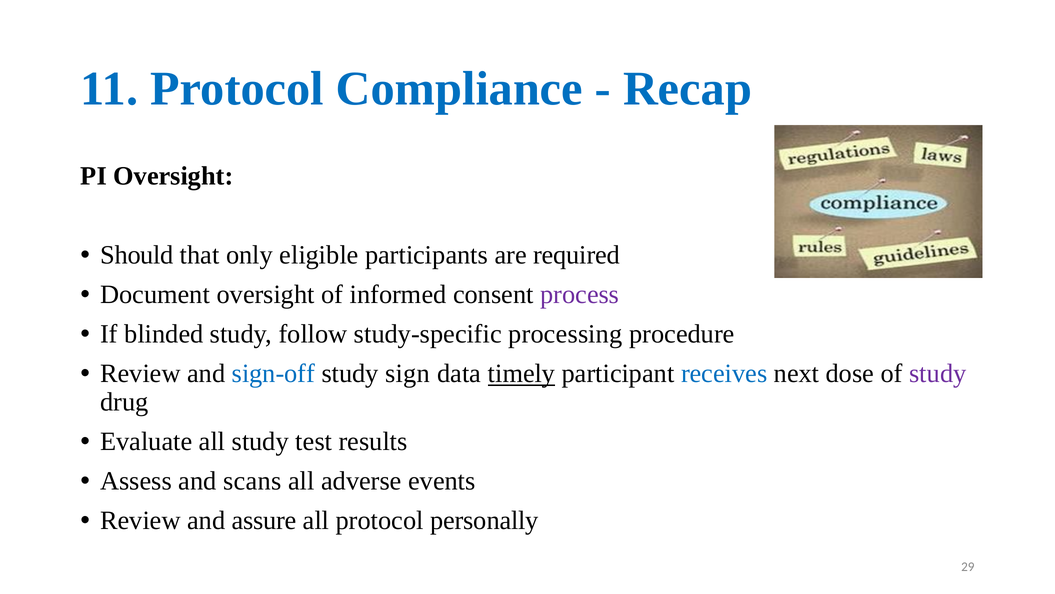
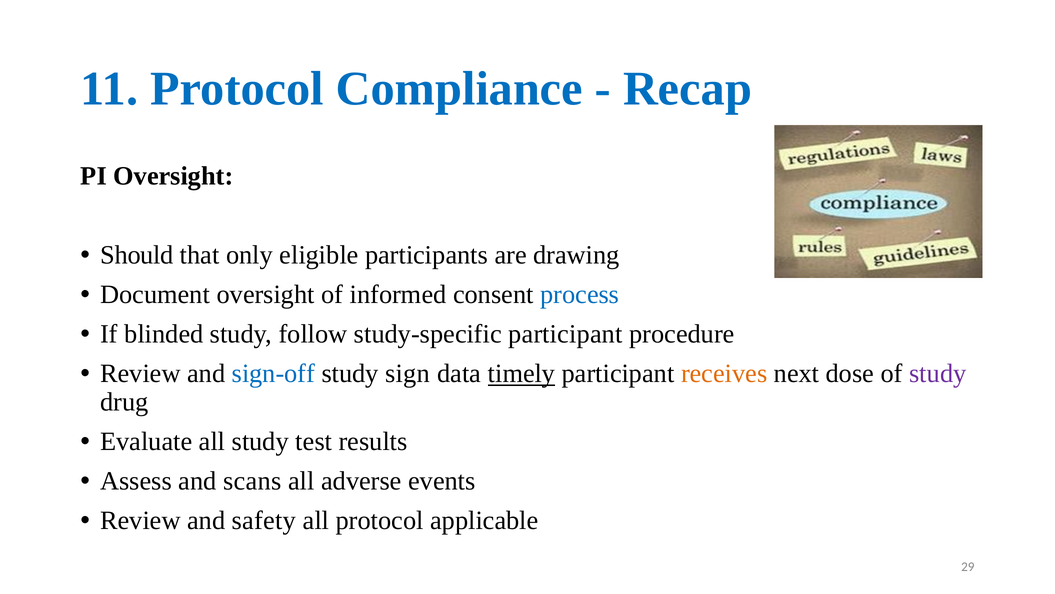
required: required -> drawing (576, 255)
process colour: purple -> blue (580, 294)
study-specific processing: processing -> participant (565, 334)
receives colour: blue -> orange (724, 373)
assure: assure -> safety (264, 520)
personally: personally -> applicable (484, 520)
